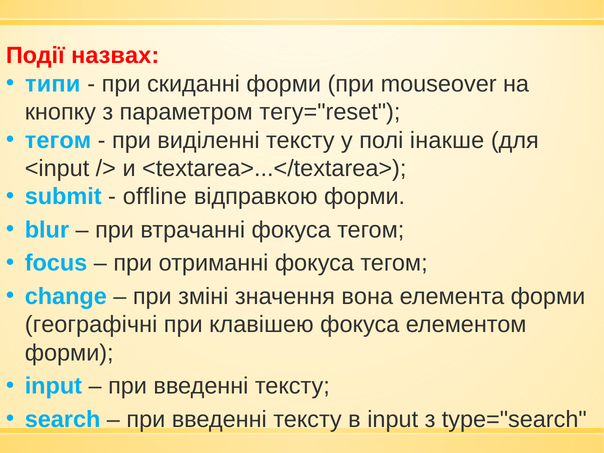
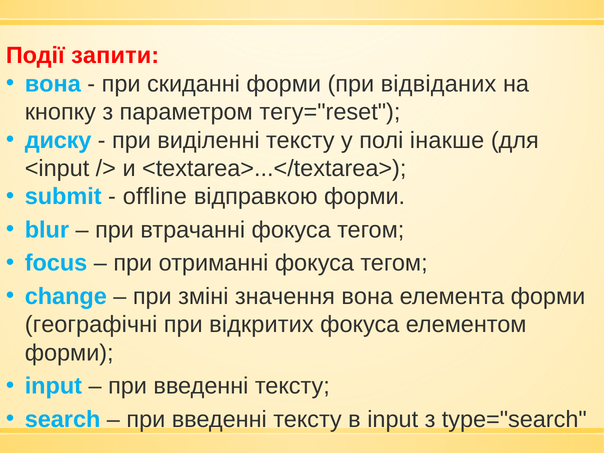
назвах: назвах -> запити (115, 56)
типи: типи -> вона (53, 84)
mouseover: mouseover -> відвіданих (438, 84)
тегом: тегом -> диску (58, 140)
клавішею: клавішею -> відкритих (261, 325)
